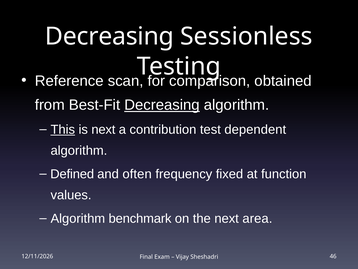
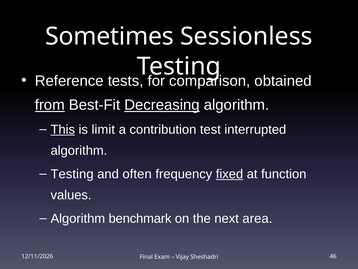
Decreasing: Decreasing -> Sometimes (109, 36)
scan: scan -> tests (126, 81)
from underline: none -> present (50, 105)
is next: next -> limit (103, 129)
dependent: dependent -> interrupted (255, 129)
Defined: Defined -> Testing (72, 174)
fixed underline: none -> present (229, 174)
